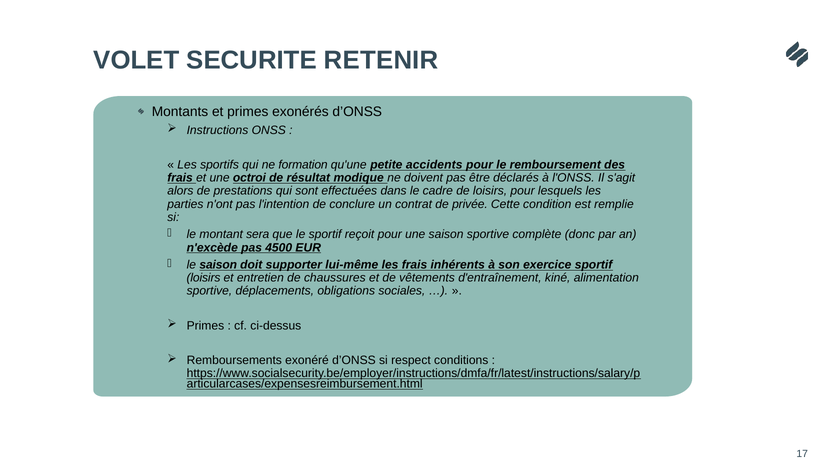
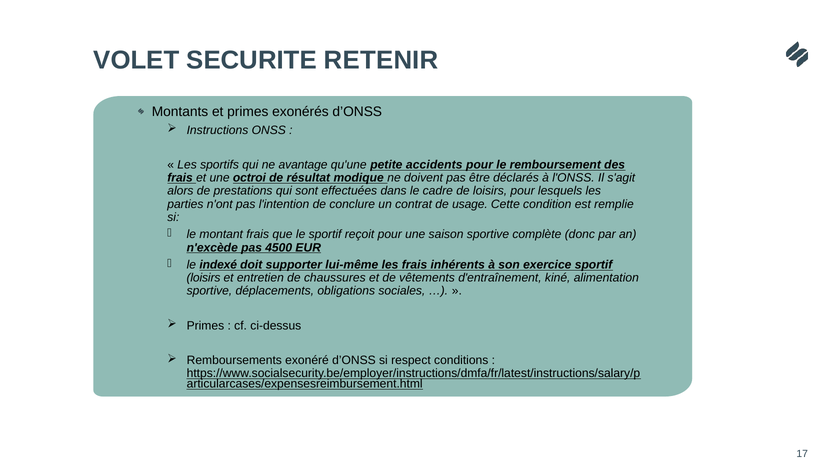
formation: formation -> avantage (303, 165)
privée: privée -> usage (470, 204)
montant sera: sera -> frais (258, 234)
le saison: saison -> indexé (218, 265)
